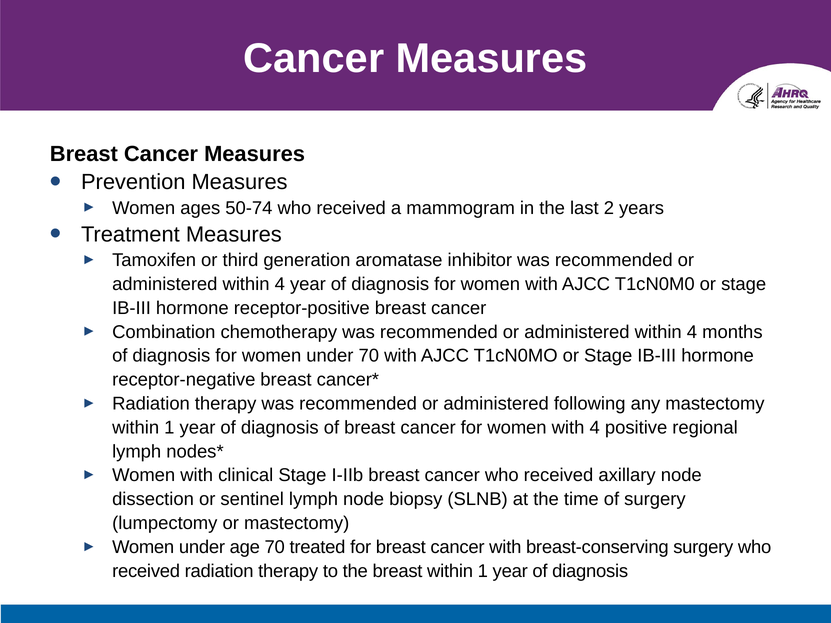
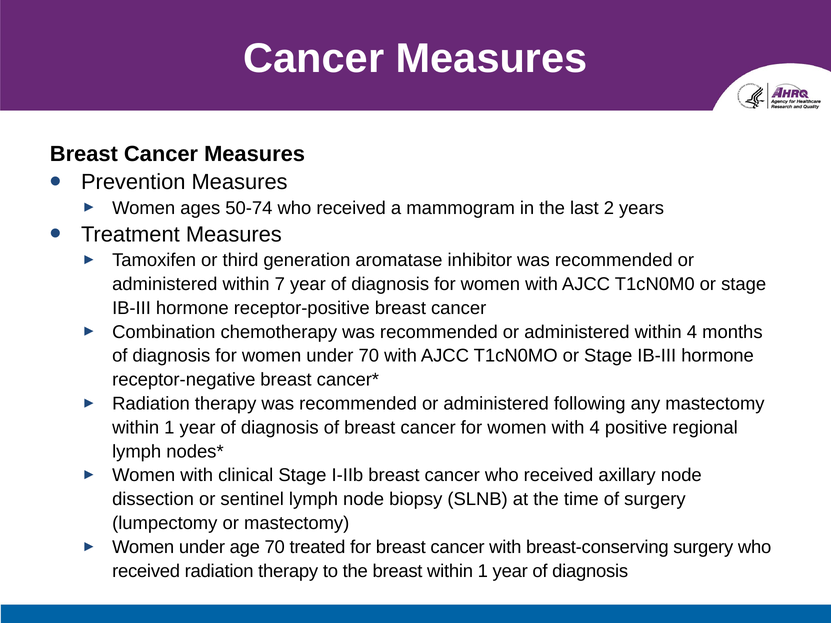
4: 4 -> 7 (280, 284)
